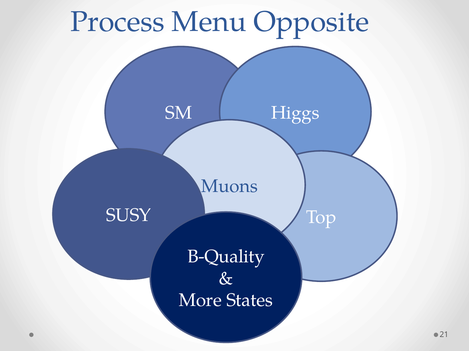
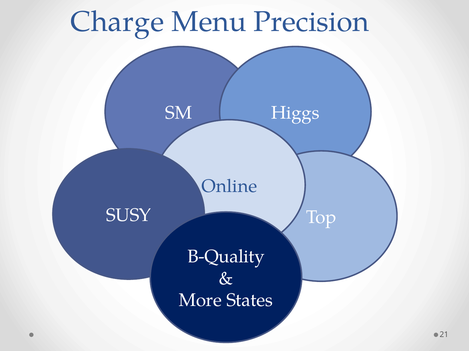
Process: Process -> Charge (117, 22)
Opposite: Opposite -> Precision (311, 22)
Muons: Muons -> Online (229, 187)
